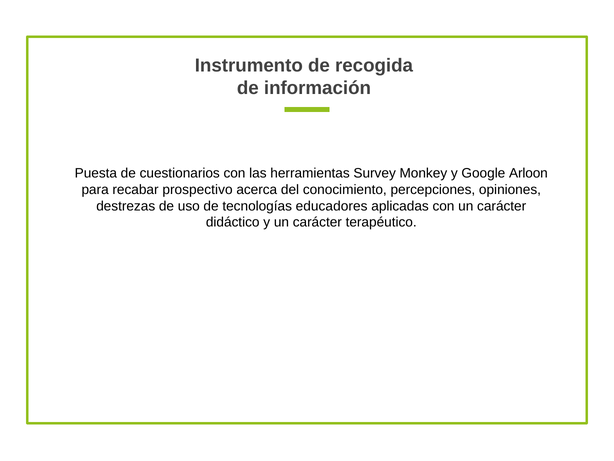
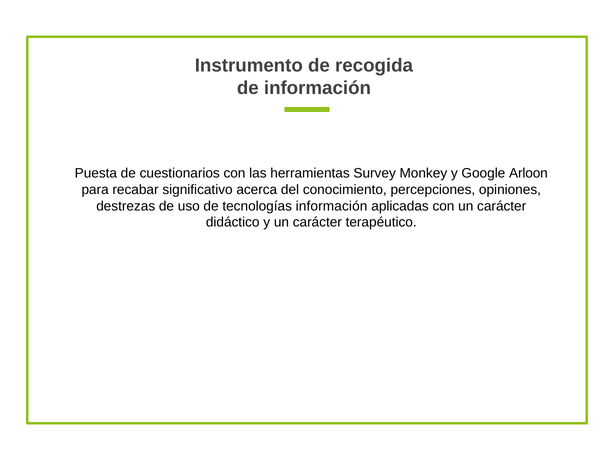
prospectivo: prospectivo -> significativo (198, 189)
tecnologías educadores: educadores -> información (332, 206)
